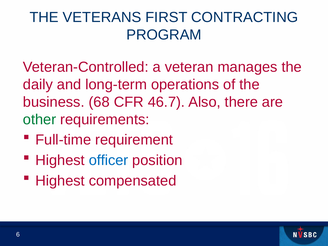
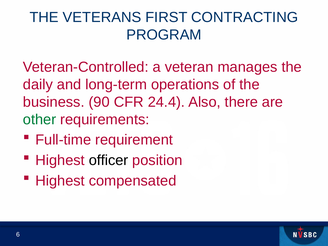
68: 68 -> 90 (99, 102)
46.7: 46.7 -> 24.4 (166, 102)
officer colour: blue -> black (108, 160)
